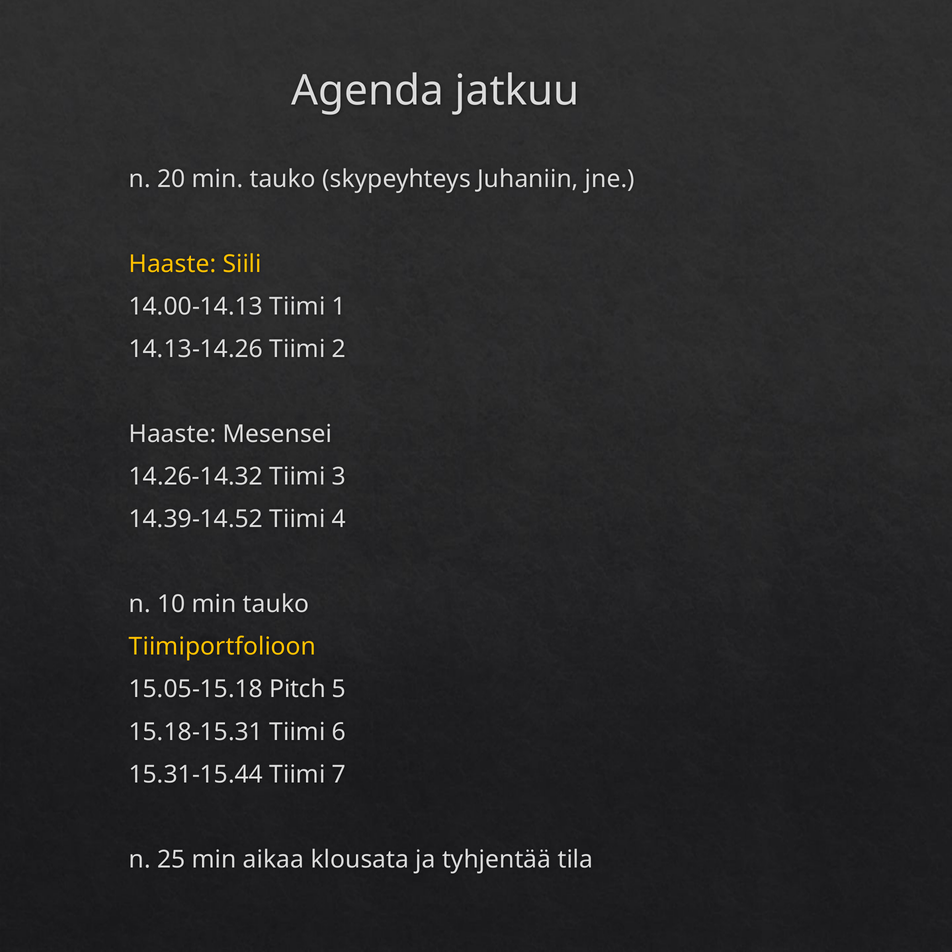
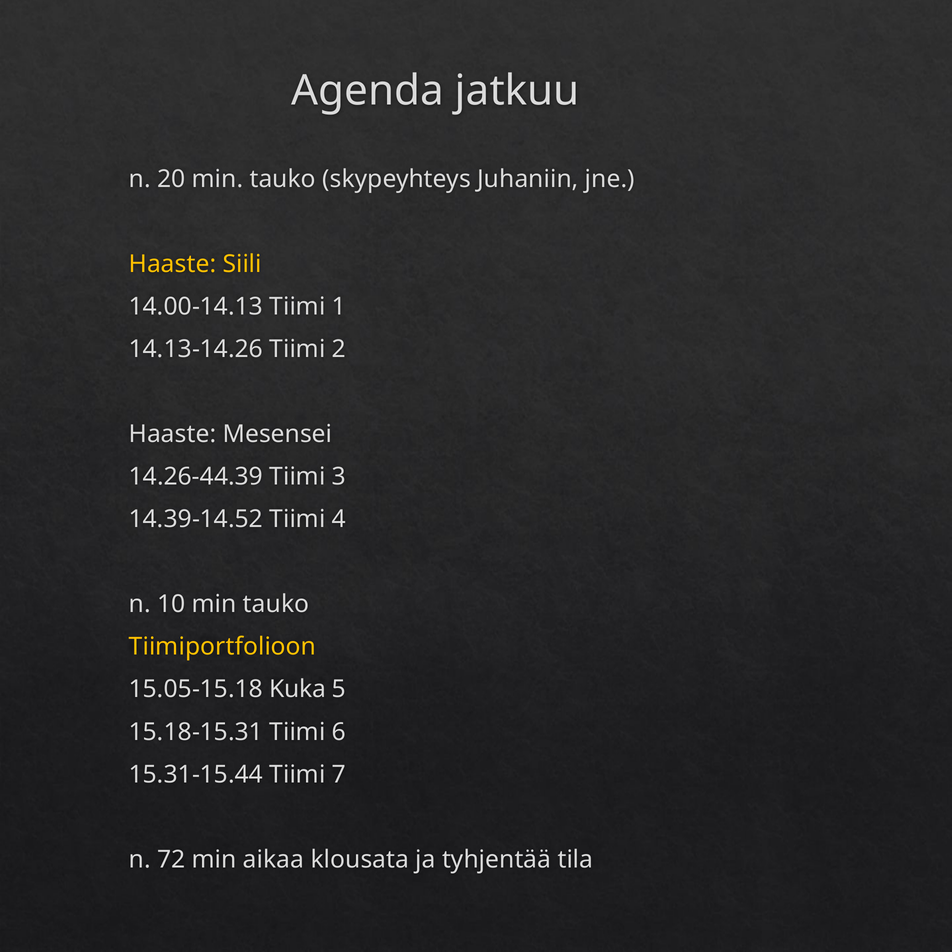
14.26-14.32: 14.26-14.32 -> 14.26-44.39 (196, 477)
Pitch: Pitch -> Kuka (298, 689)
25: 25 -> 72 (171, 859)
